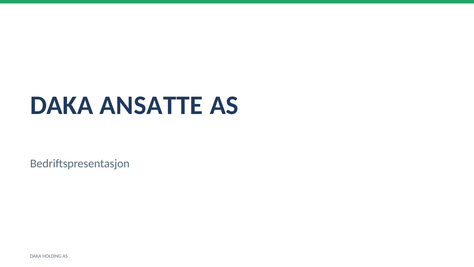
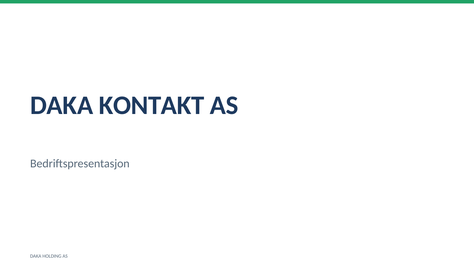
ANSATTE: ANSATTE -> KONTAKT (152, 105)
